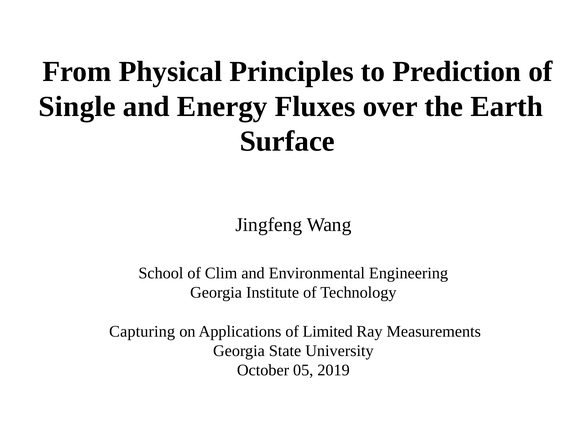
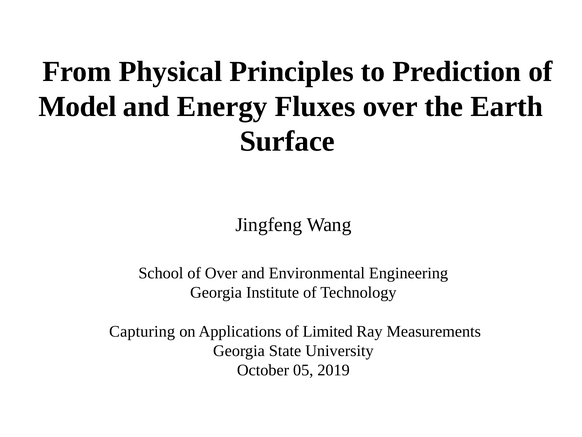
Single: Single -> Model (77, 106)
of Clim: Clim -> Over (221, 273)
